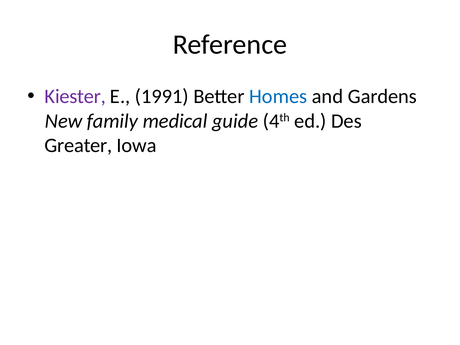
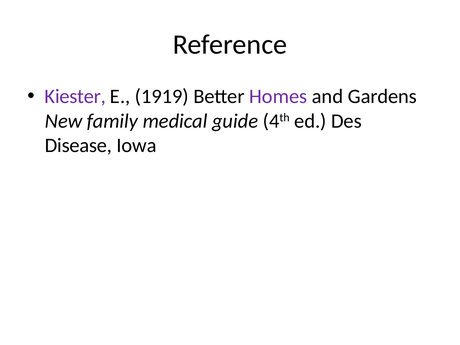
1991: 1991 -> 1919 (162, 96)
Homes colour: blue -> purple (278, 96)
Greater: Greater -> Disease (78, 146)
